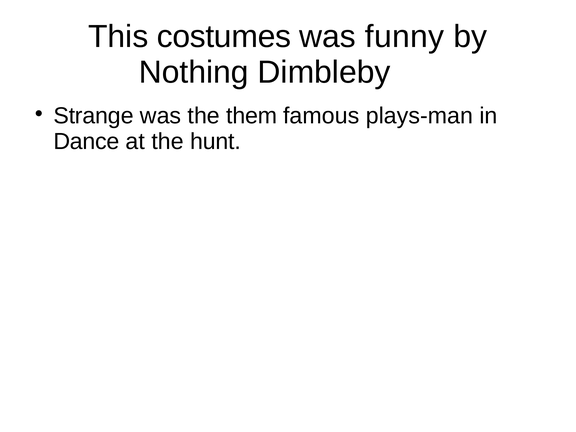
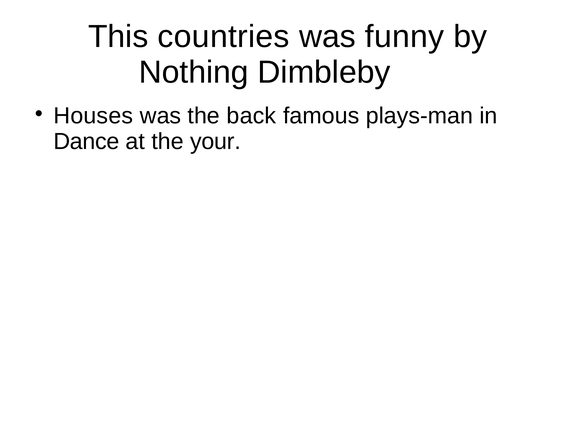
costumes: costumes -> countries (224, 37)
Strange: Strange -> Houses (93, 116)
them: them -> back (251, 116)
hunt: hunt -> your (215, 142)
